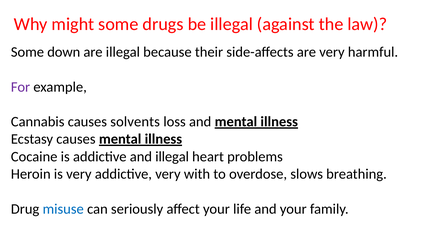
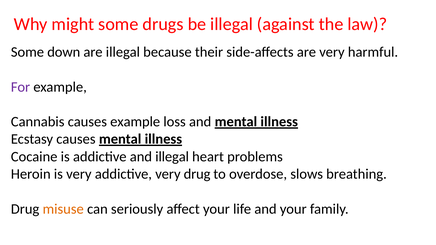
causes solvents: solvents -> example (135, 122)
very with: with -> drug (197, 174)
misuse colour: blue -> orange (63, 209)
